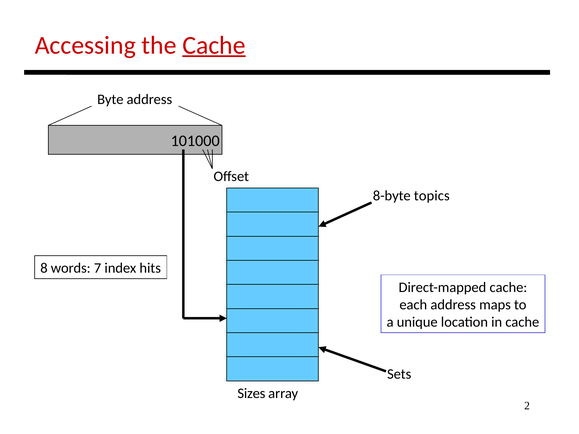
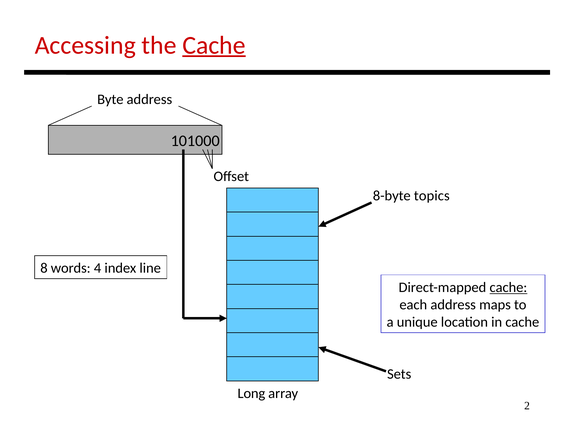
7: 7 -> 4 (98, 268)
hits: hits -> line (150, 268)
cache underline: none -> present (508, 288)
Sizes: Sizes -> Long (251, 394)
